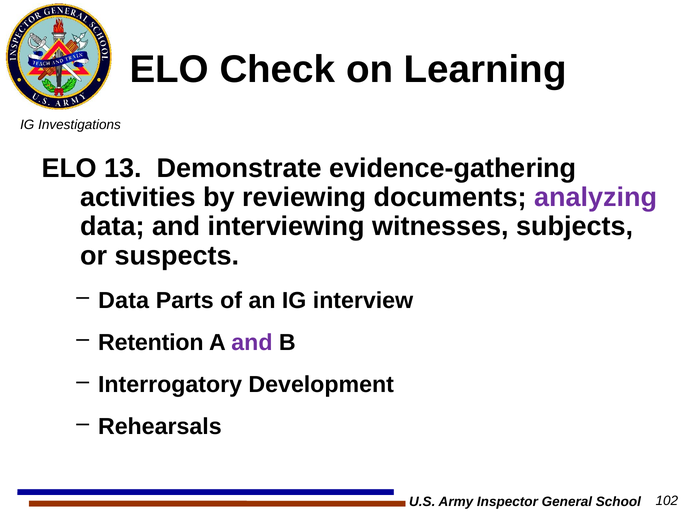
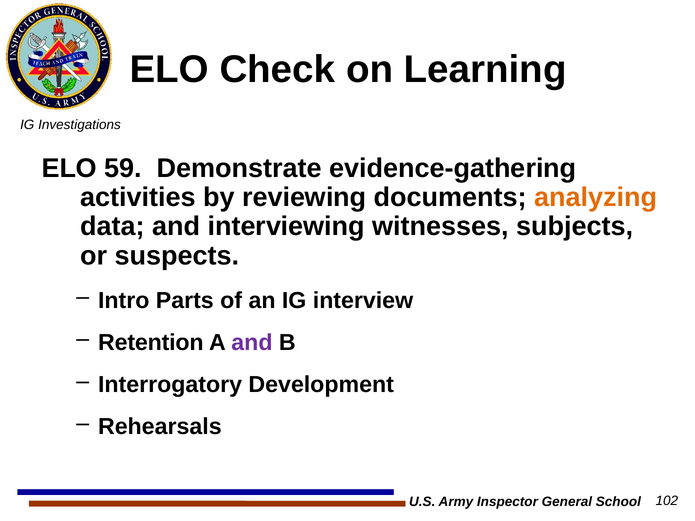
13: 13 -> 59 (123, 168)
analyzing colour: purple -> orange (596, 197)
Data: Data -> Intro (124, 301)
